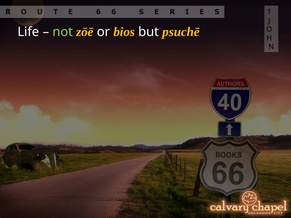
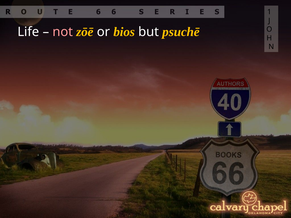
not colour: light green -> pink (63, 32)
